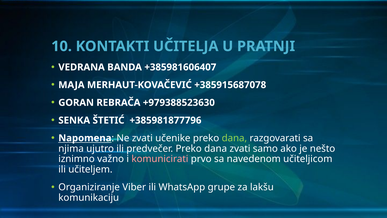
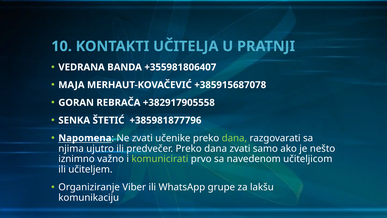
+385981606407: +385981606407 -> +355981806407 (180, 67)
+979388523630: +979388523630 -> +382917905558 (179, 103)
komunicirati colour: pink -> light green (160, 159)
